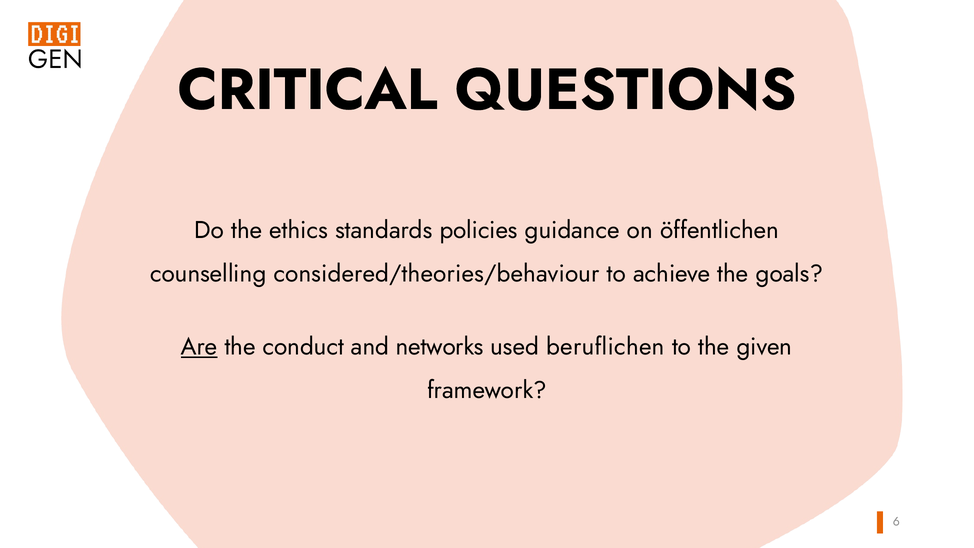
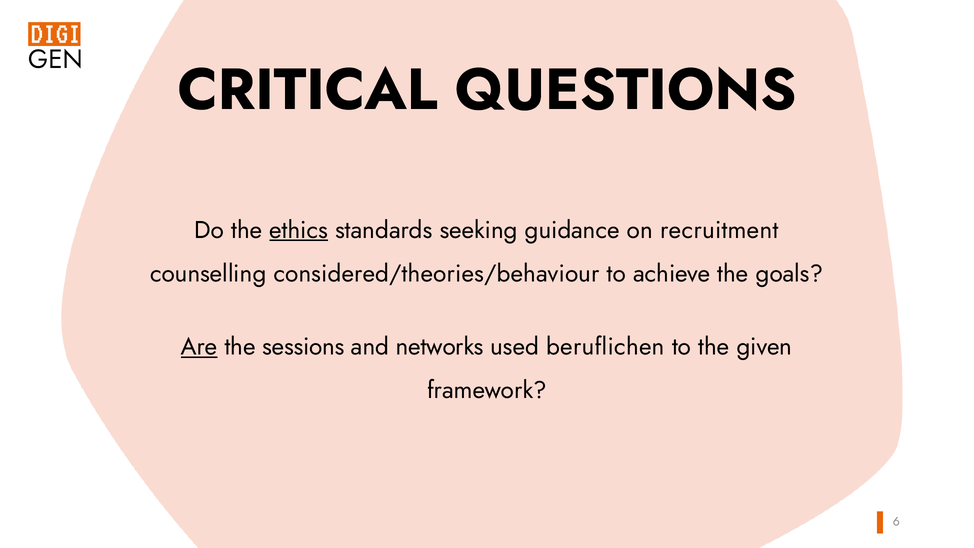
ethics underline: none -> present (299, 230)
policies: policies -> seeking (479, 230)
öffentlichen: öffentlichen -> recruitment (719, 230)
conduct: conduct -> sessions (303, 347)
